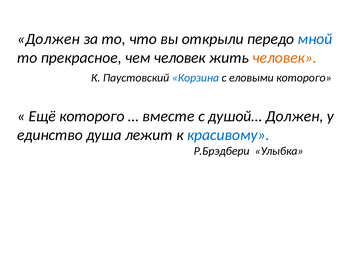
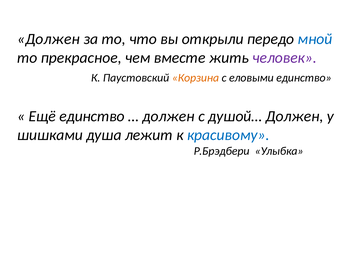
чем человек: человек -> вместе (180, 58)
человек colour: orange -> purple (285, 58)
Корзина colour: blue -> orange (195, 78)
еловыми которого: которого -> единство (304, 78)
Ещё которого: которого -> единство (92, 116)
вместе: вместе -> должен (168, 116)
единство: единство -> шишками (50, 135)
